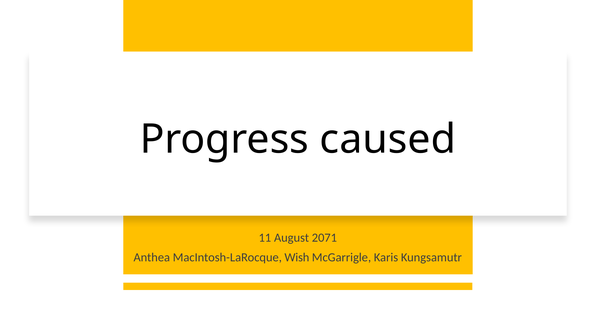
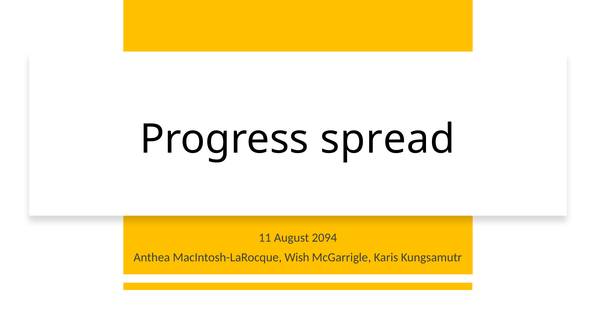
caused: caused -> spread (388, 140)
2071: 2071 -> 2094 (324, 238)
